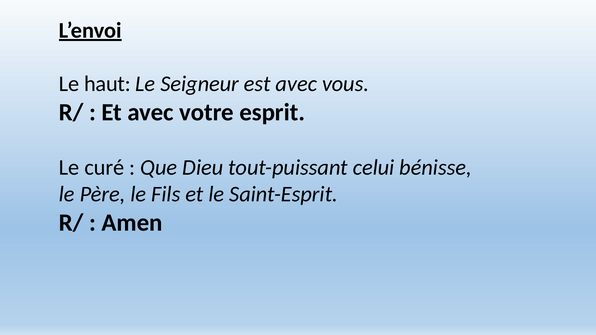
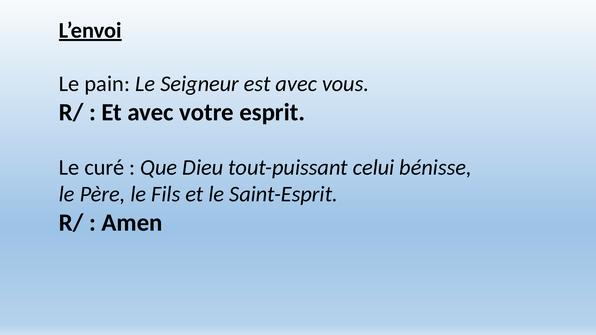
haut: haut -> pain (107, 84)
